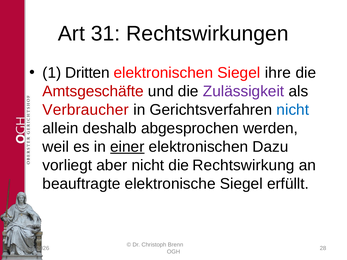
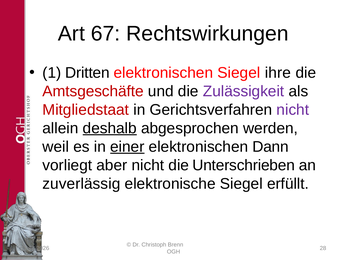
31: 31 -> 67 (106, 34)
Verbraucher: Verbraucher -> Mitgliedstaat (86, 110)
nicht colour: blue -> purple (293, 110)
deshalb underline: none -> present (110, 128)
Dazu: Dazu -> Dann (271, 147)
Rechtswirkung: Rechtswirkung -> Unterschrieben (244, 165)
beauftragte: beauftragte -> zuverlässig (81, 184)
